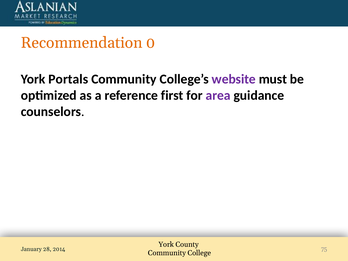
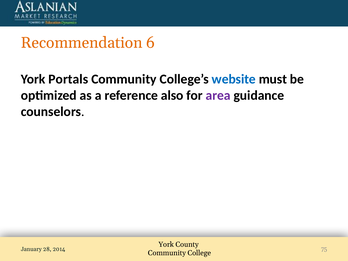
0: 0 -> 6 (151, 43)
website colour: purple -> blue (234, 79)
first: first -> also (172, 95)
